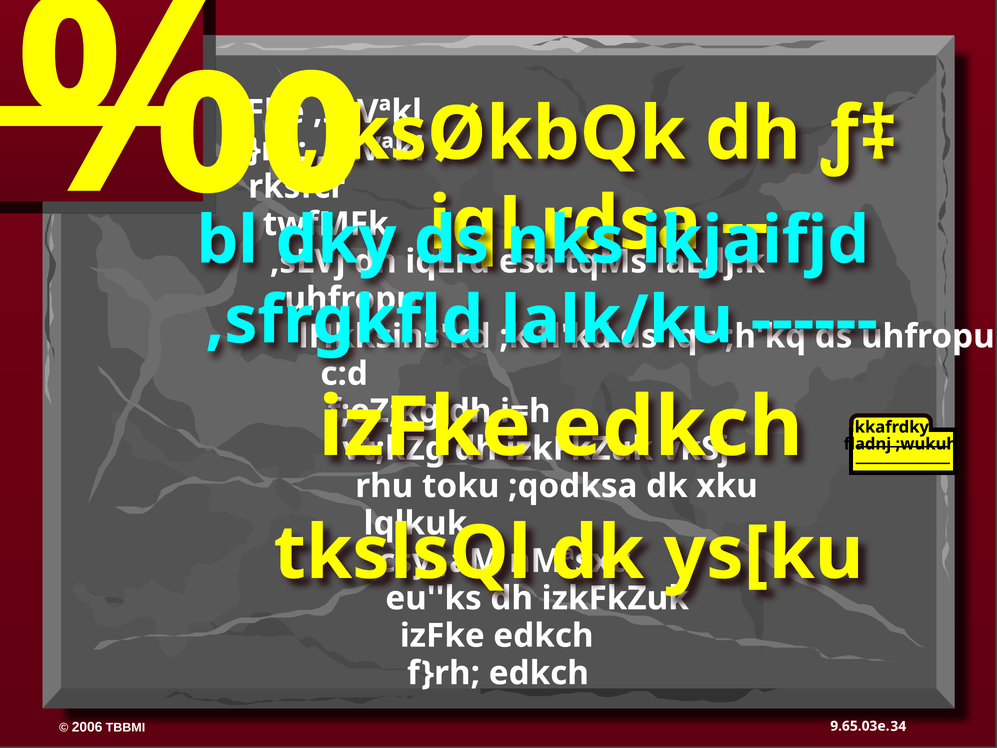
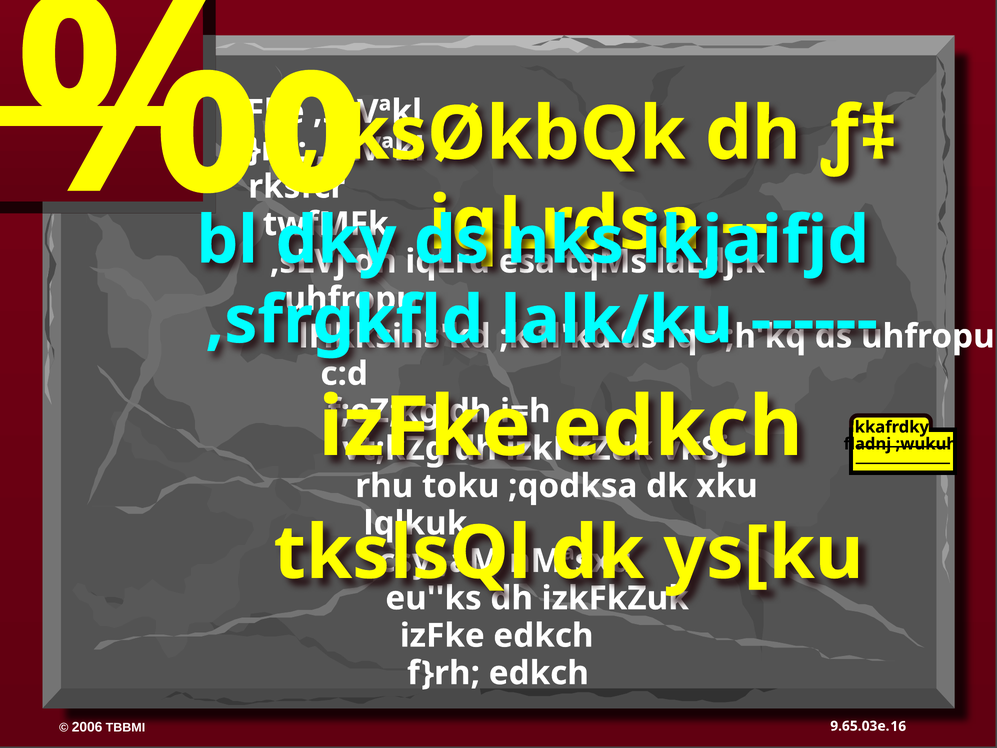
34: 34 -> 16 (898, 726)
